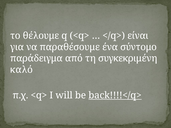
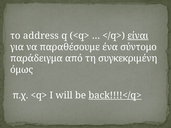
θέλουμε: θέλουμε -> address (41, 36)
είναι underline: none -> present (138, 36)
καλό: καλό -> όμως (22, 70)
